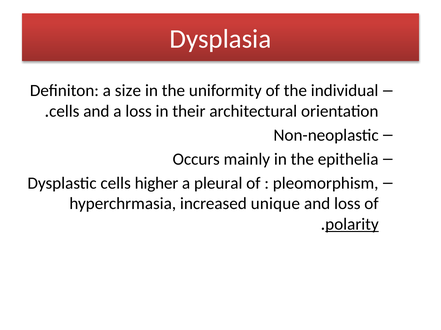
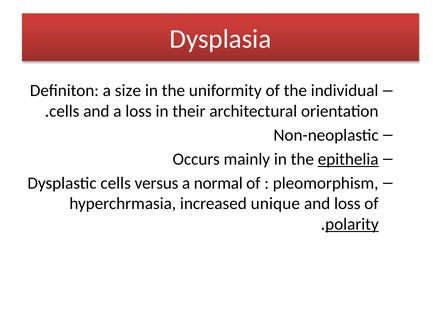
epithelia underline: none -> present (348, 160)
higher: higher -> versus (156, 184)
pleural: pleural -> normal (218, 184)
